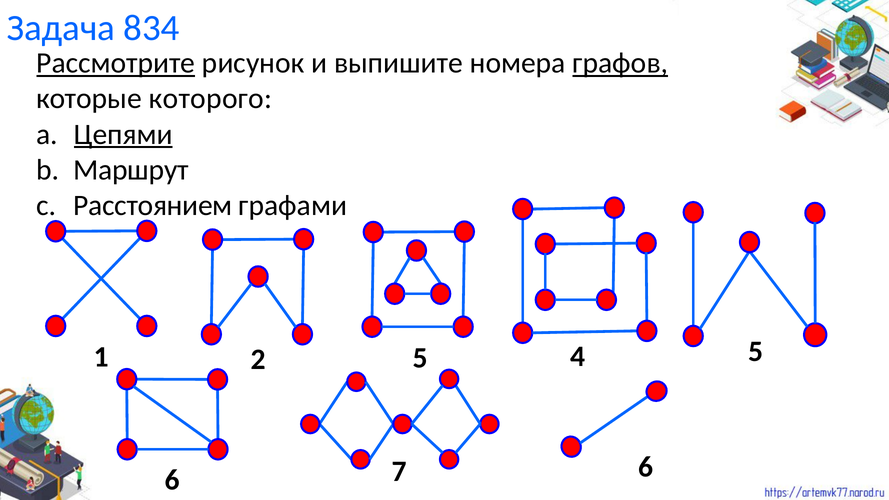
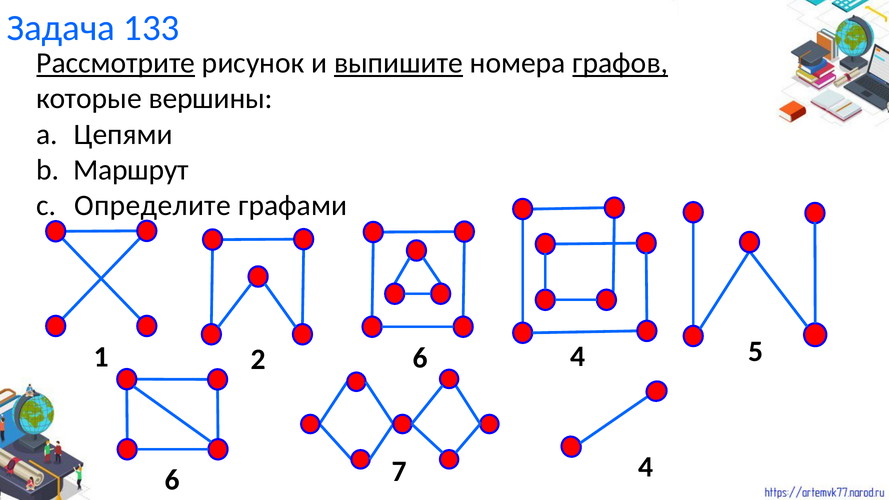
834: 834 -> 133 (152, 28)
выпишите underline: none -> present (399, 63)
которого: которого -> вершины (211, 99)
Цепями underline: present -> none (123, 134)
Расстоянием: Расстоянием -> Определите (153, 205)
2 5: 5 -> 6 (420, 358)
7 6: 6 -> 4 (646, 467)
